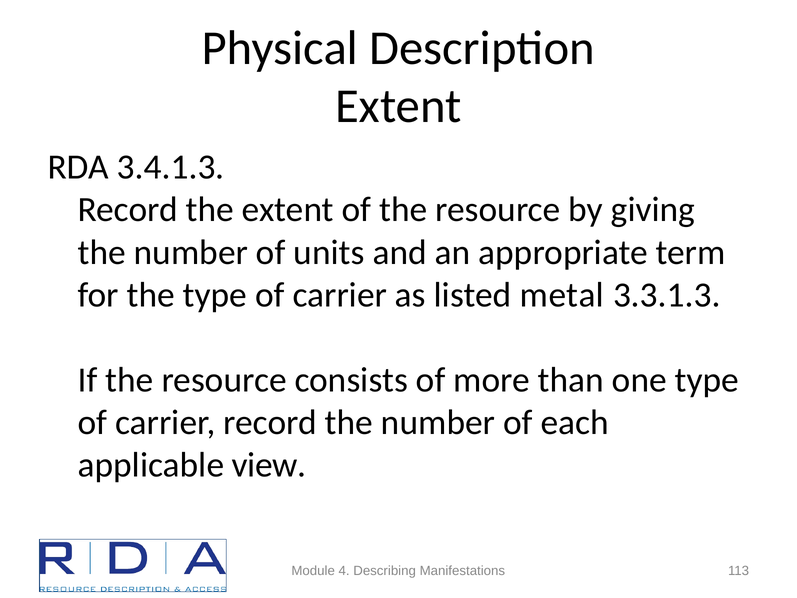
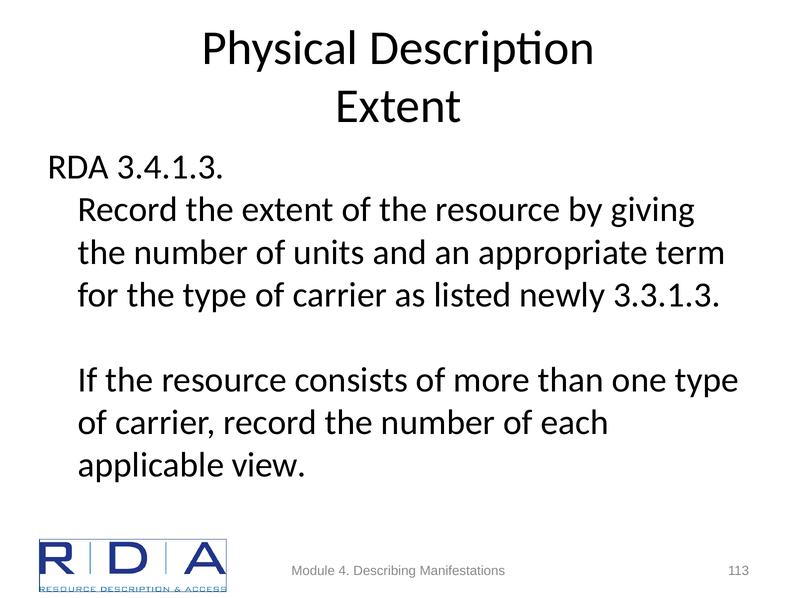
metal: metal -> newly (562, 295)
